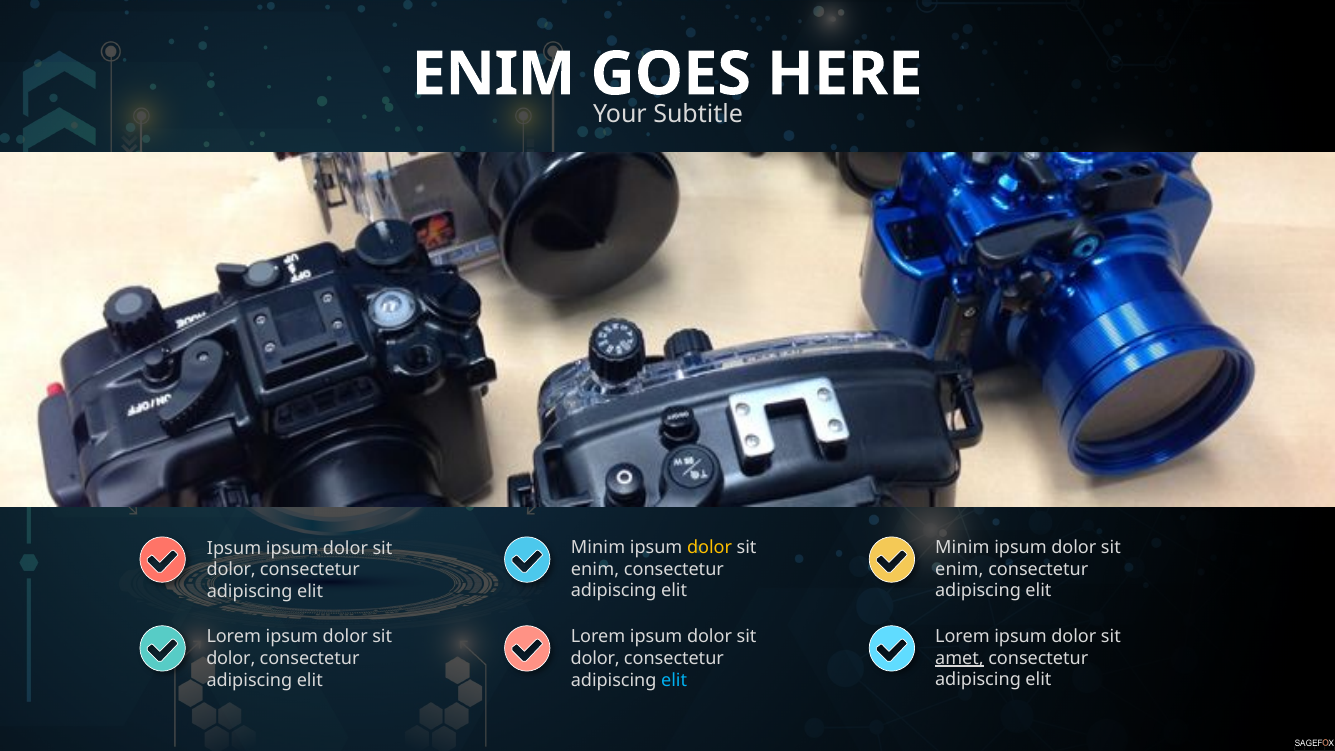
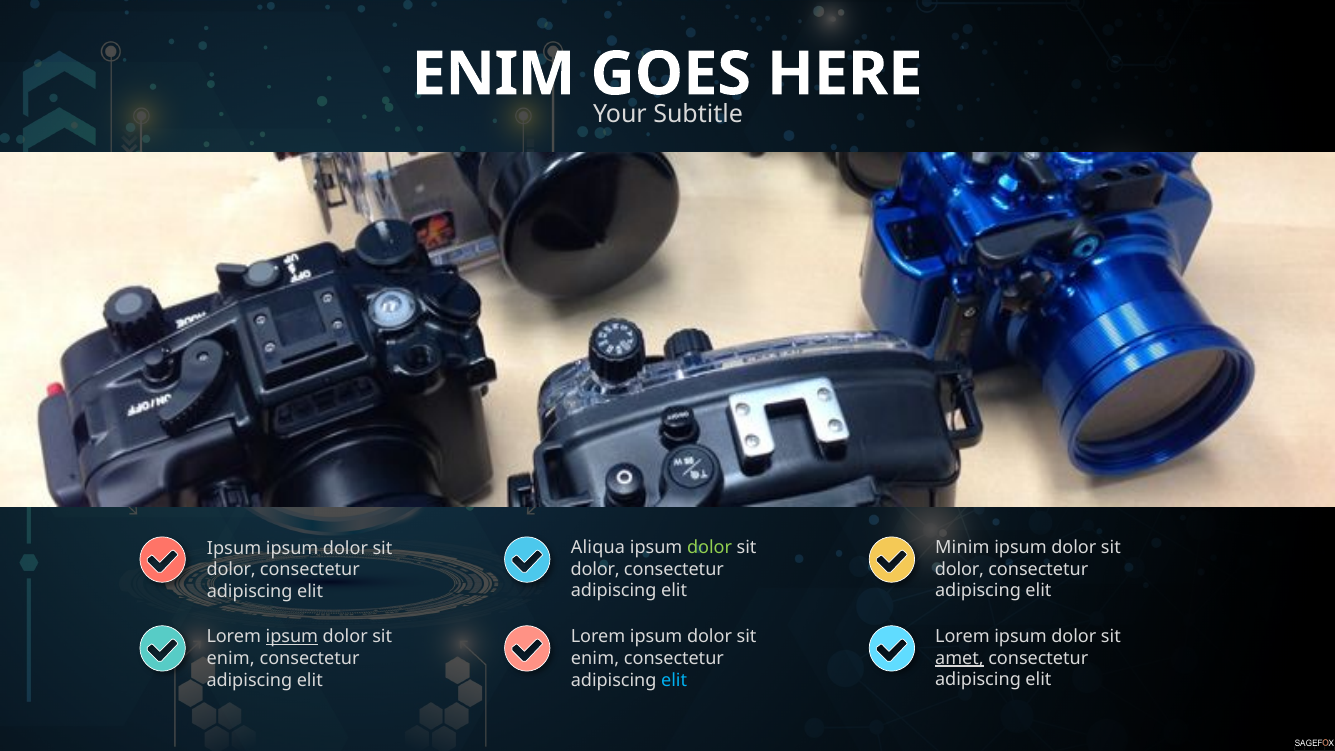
Minim: Minim -> Aliqua (598, 547)
dolor colour: yellow -> light green (710, 547)
enim: enim -> dolor (595, 569)
enim: enim -> dolor (959, 569)
ipsum underline: none -> present (292, 637)
dolor: dolor -> enim (231, 659)
dolor: dolor -> enim (595, 659)
